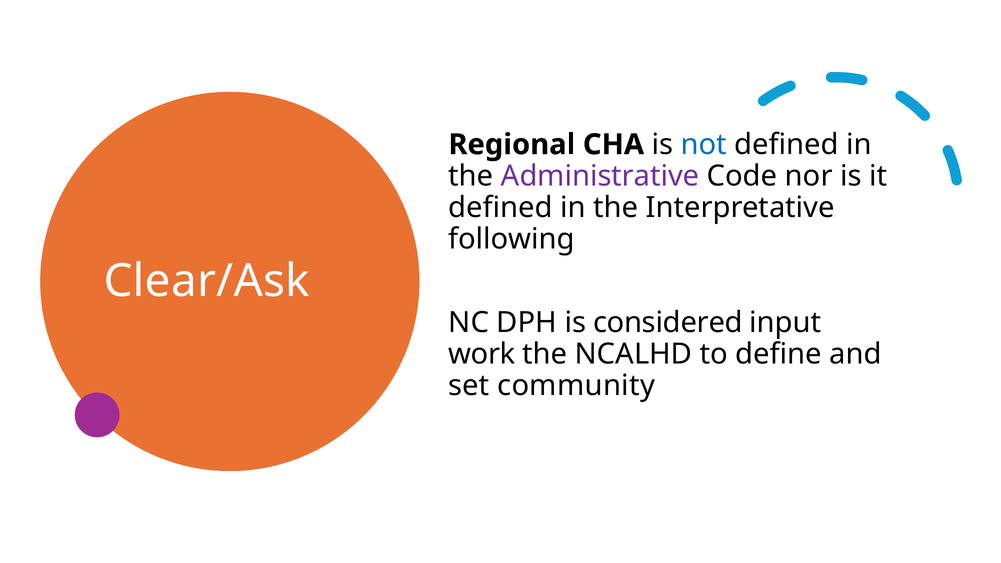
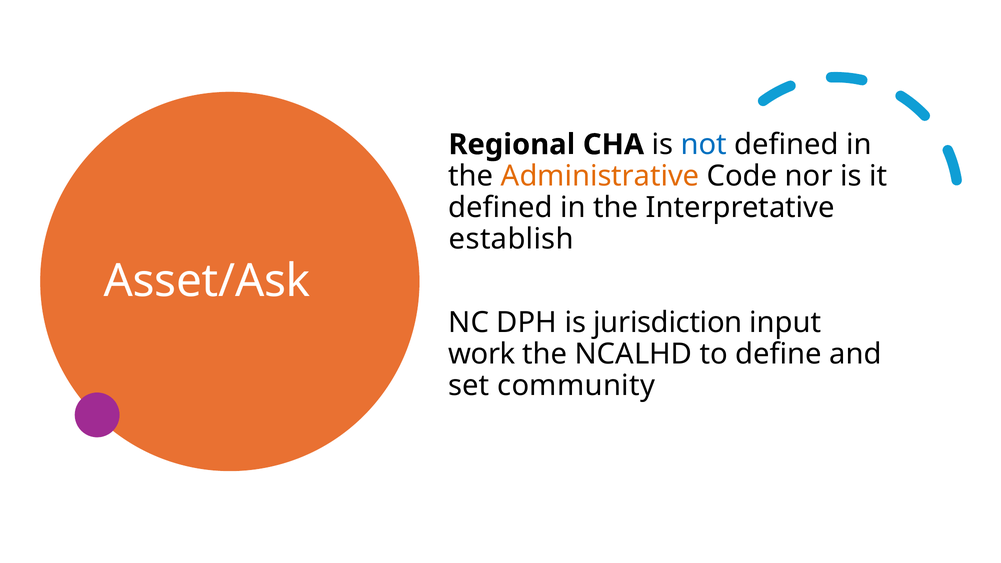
Administrative colour: purple -> orange (600, 176)
following: following -> establish (511, 239)
Clear/Ask: Clear/Ask -> Asset/Ask (207, 281)
considered: considered -> jurisdiction (668, 323)
